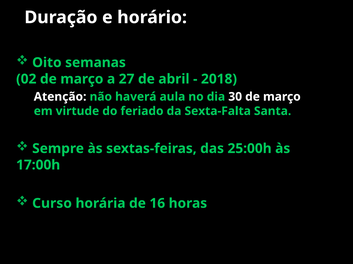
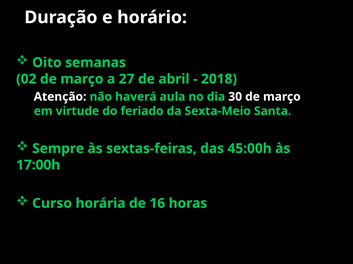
Sexta-Falta: Sexta-Falta -> Sexta-Meio (218, 111)
25:00h: 25:00h -> 45:00h (250, 149)
